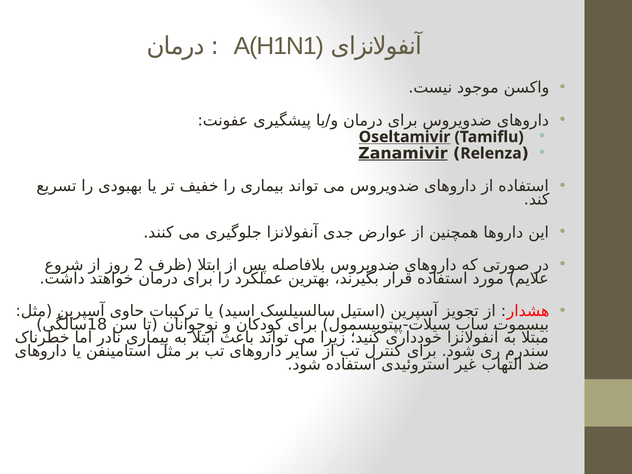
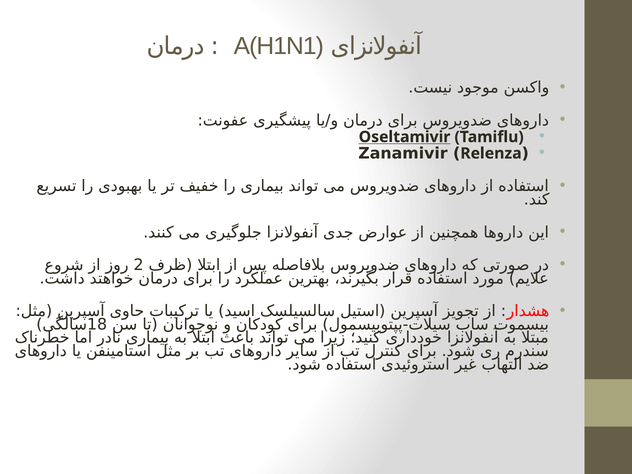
Zanamivir underline: present -> none (403, 153)
